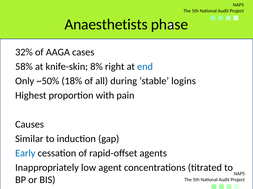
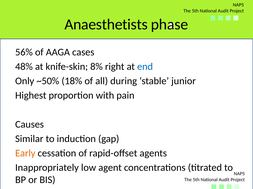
32%: 32% -> 56% (24, 52)
58%: 58% -> 48% (24, 67)
logins: logins -> junior (184, 81)
Early colour: blue -> orange (25, 154)
